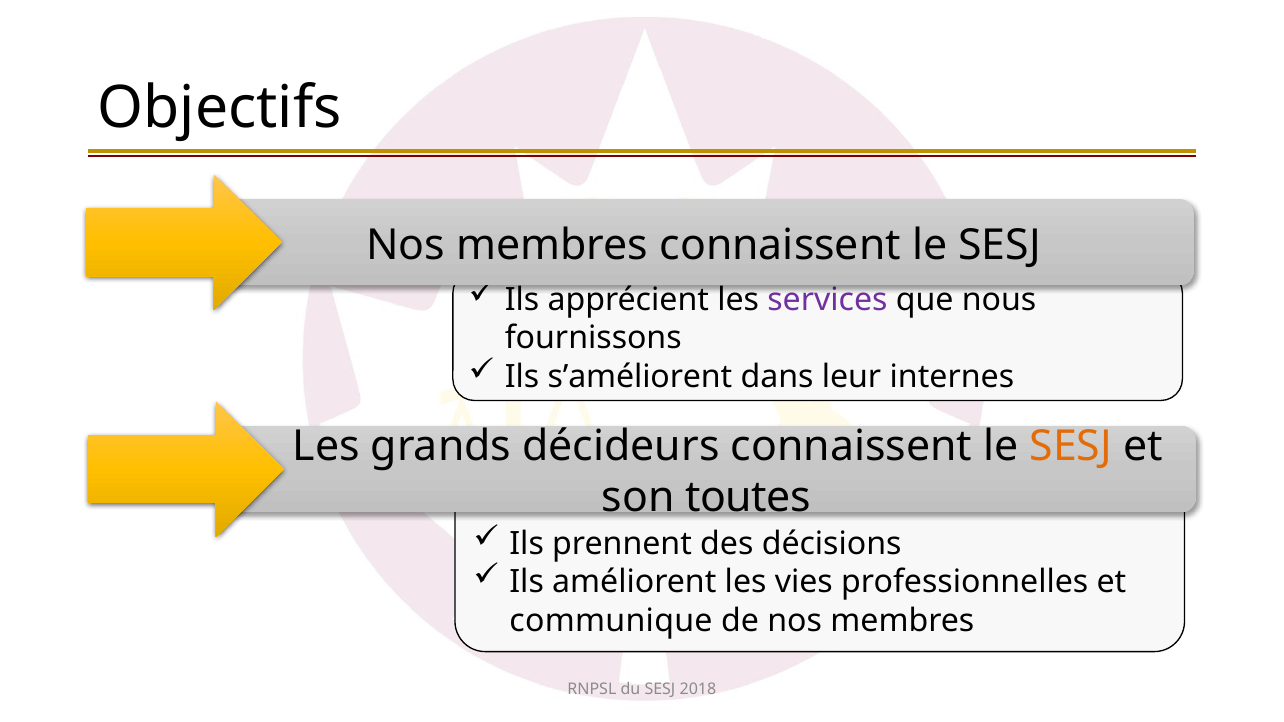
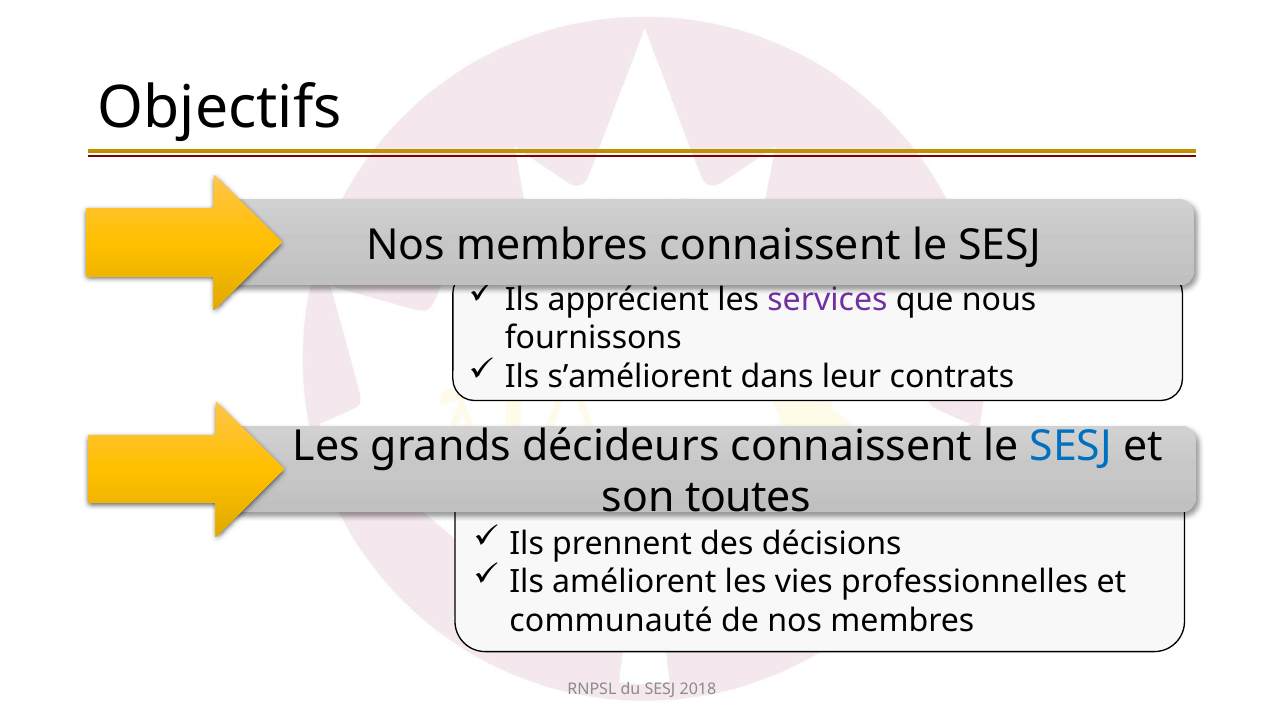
internes: internes -> contrats (952, 377)
SESJ colour: orange -> blue (1071, 446)
communique: communique -> communauté (611, 621)
